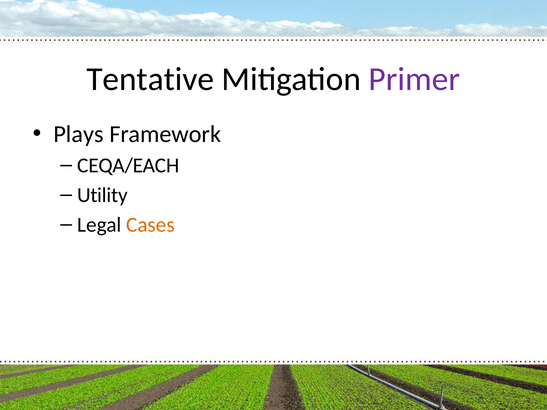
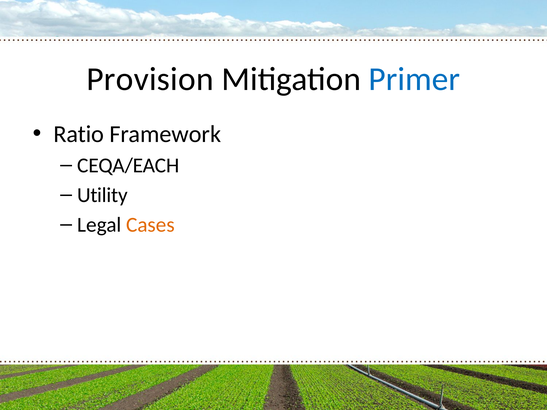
Tentative: Tentative -> Provision (150, 79)
Primer colour: purple -> blue (414, 79)
Plays: Plays -> Ratio (79, 134)
